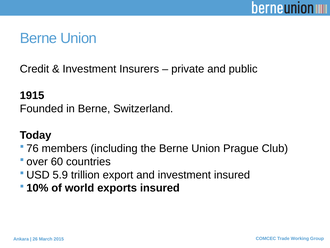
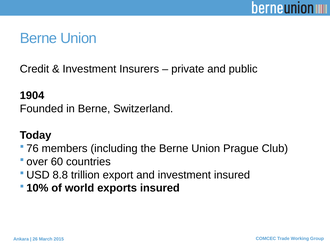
1915: 1915 -> 1904 (32, 95)
5.9: 5.9 -> 8.8 (60, 175)
